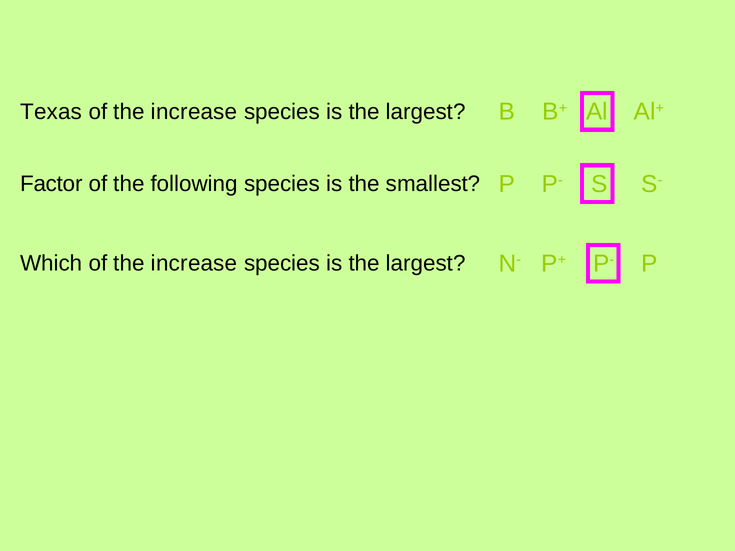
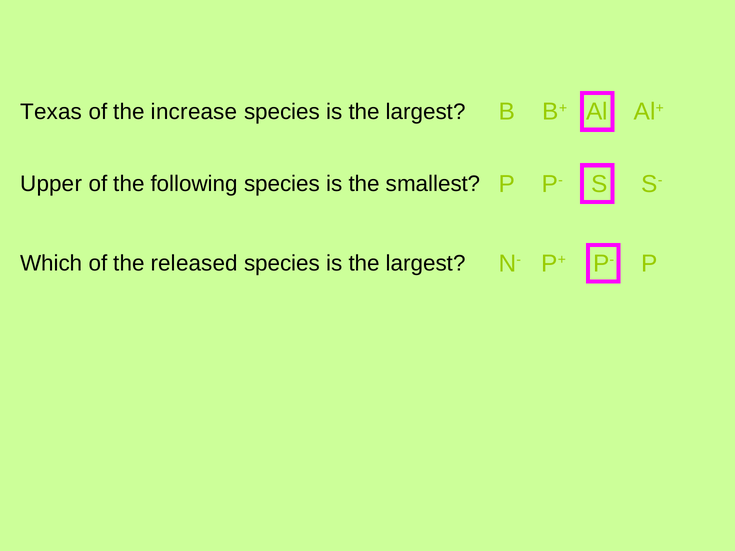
Factor: Factor -> Upper (51, 184)
Which of the increase: increase -> released (194, 264)
